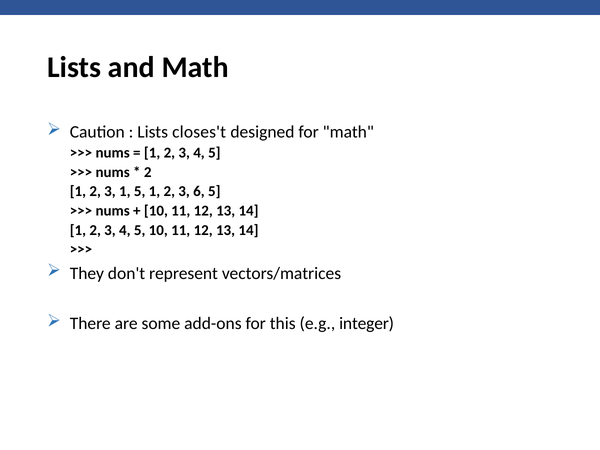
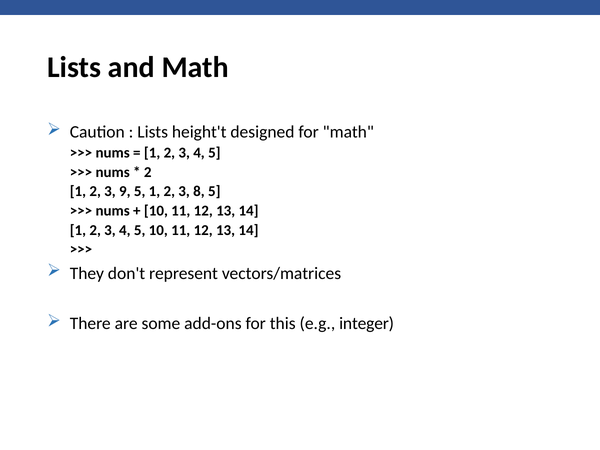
closes't: closes't -> height't (199, 132)
3 1: 1 -> 9 (125, 191)
6: 6 -> 8 (199, 191)
